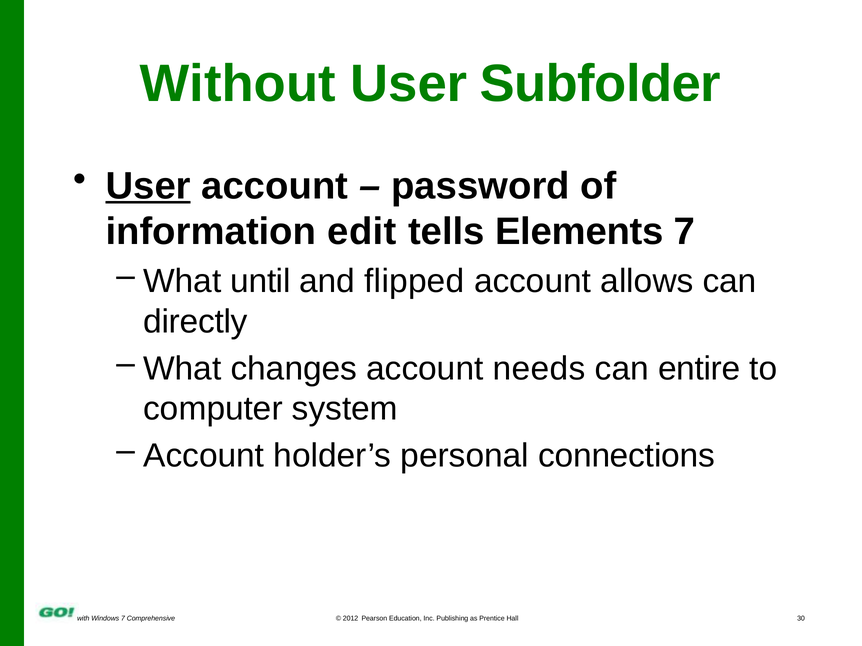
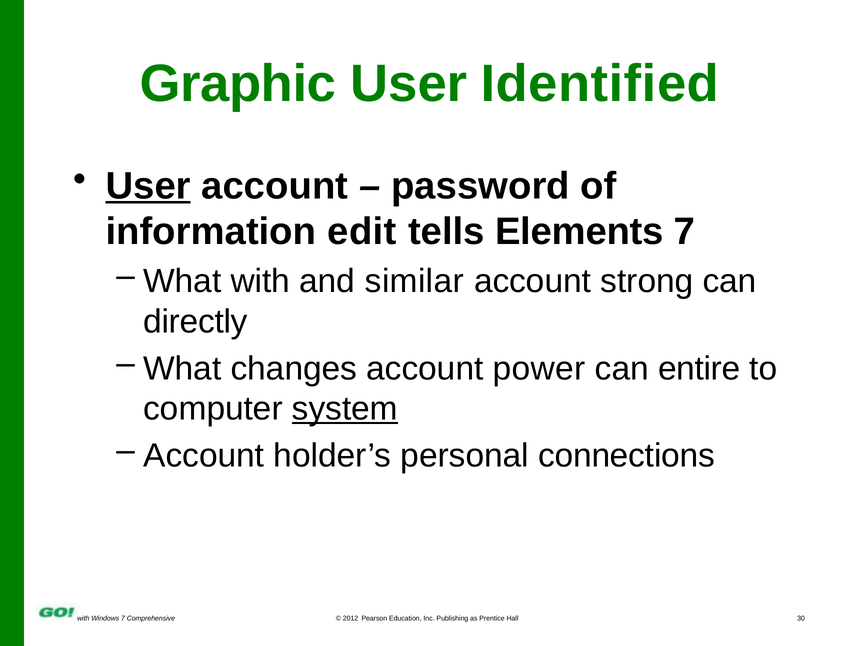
Without: Without -> Graphic (238, 84)
Subfolder: Subfolder -> Identified (600, 84)
What until: until -> with (260, 282)
flipped: flipped -> similar (414, 282)
allows: allows -> strong (647, 282)
needs: needs -> power (539, 369)
system underline: none -> present (345, 409)
